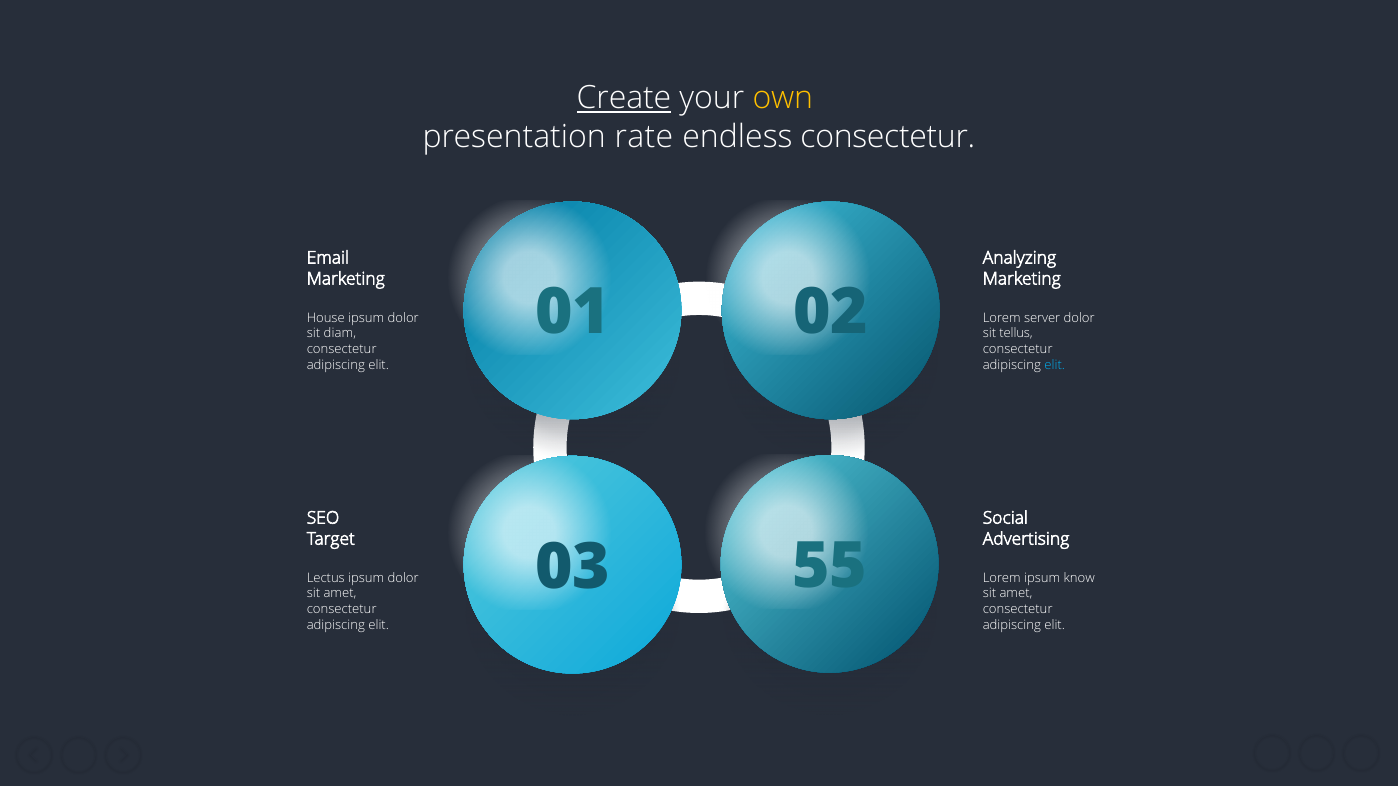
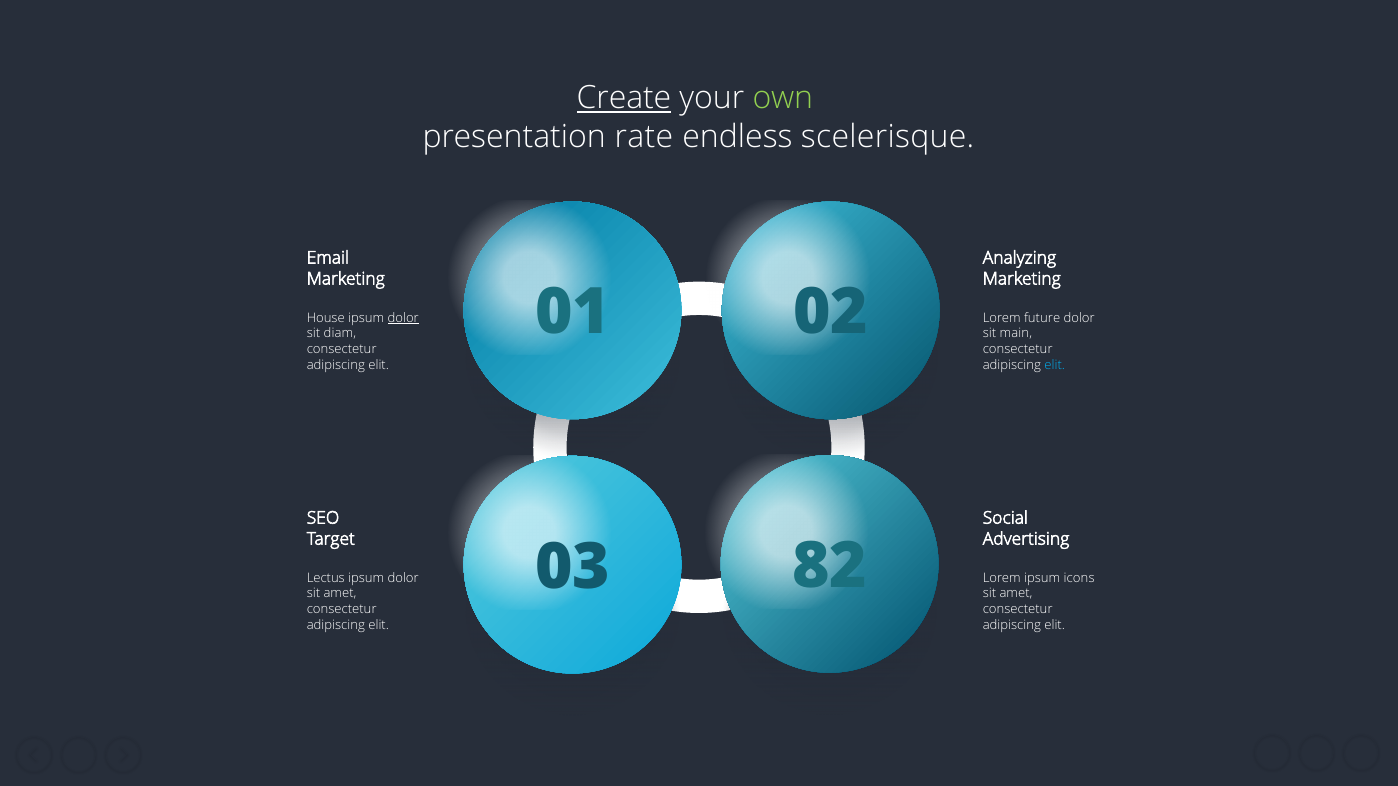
own colour: yellow -> light green (783, 98)
endless consectetur: consectetur -> scelerisque (888, 137)
dolor underline: none -> present (403, 318)
server: server -> future (1042, 318)
tellus: tellus -> main (1016, 334)
55: 55 -> 82 (830, 566)
know: know -> icons (1079, 578)
